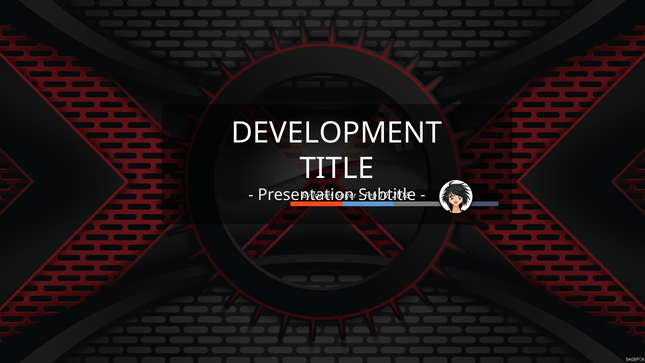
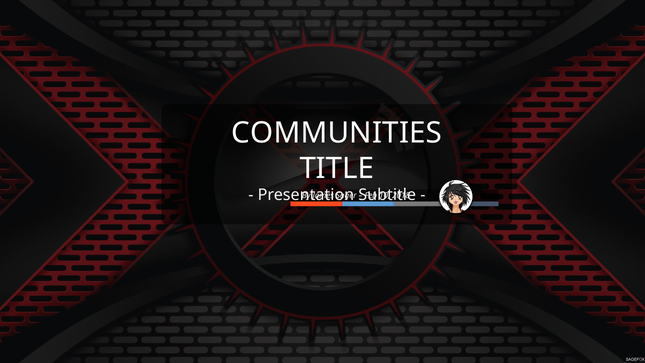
DEVELOPMENT: DEVELOPMENT -> COMMUNITIES (337, 133)
